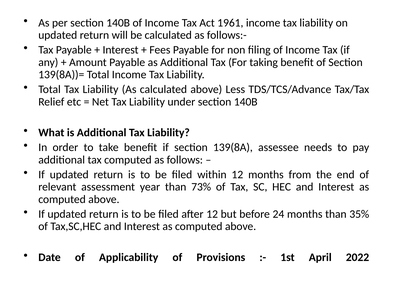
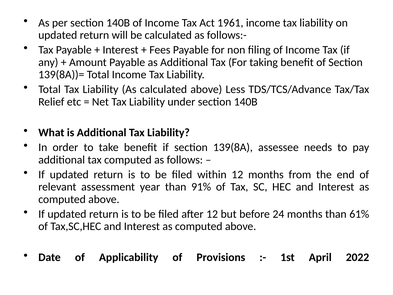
73%: 73% -> 91% (201, 187)
35%: 35% -> 61% (359, 214)
